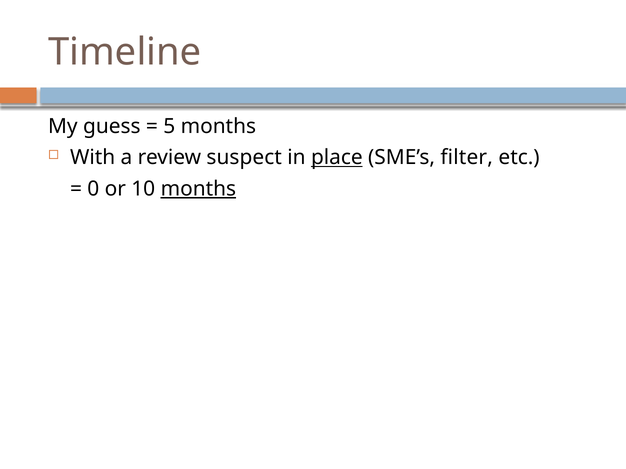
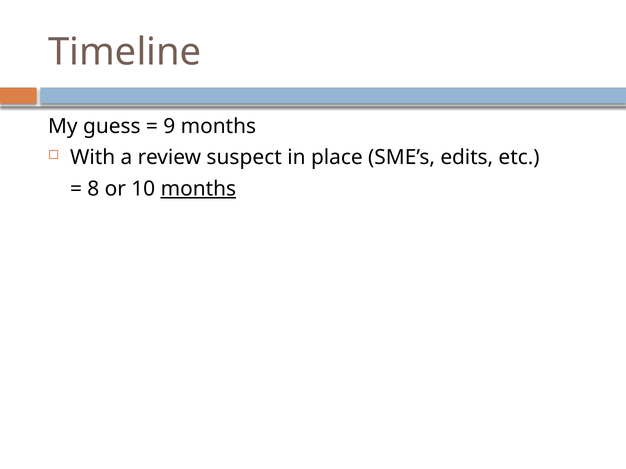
5: 5 -> 9 (169, 127)
place underline: present -> none (337, 158)
filter: filter -> edits (467, 158)
0: 0 -> 8 (93, 189)
